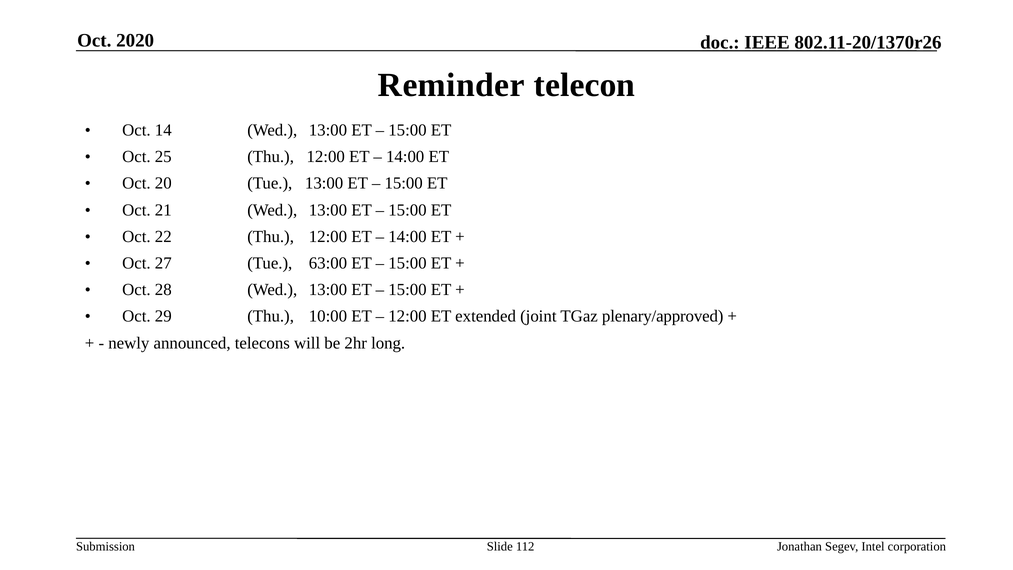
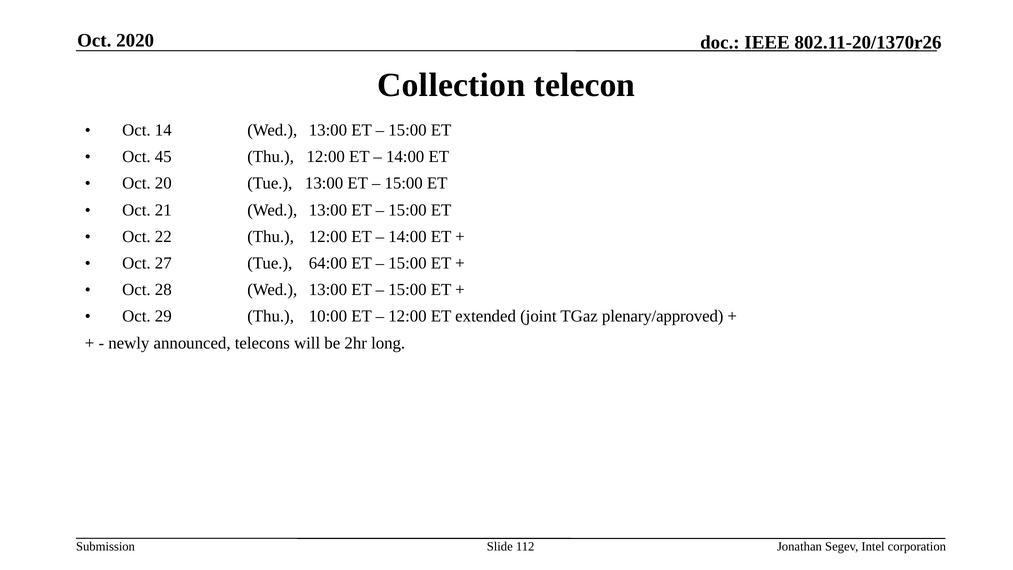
Reminder: Reminder -> Collection (451, 85)
25: 25 -> 45 (163, 157)
63:00: 63:00 -> 64:00 (328, 263)
